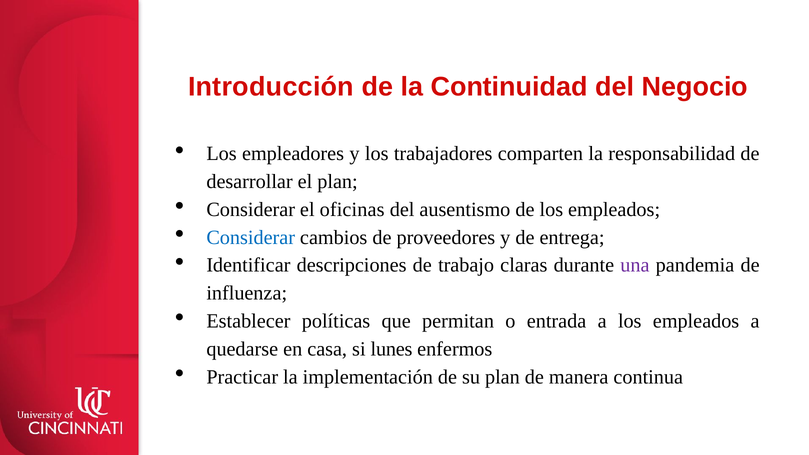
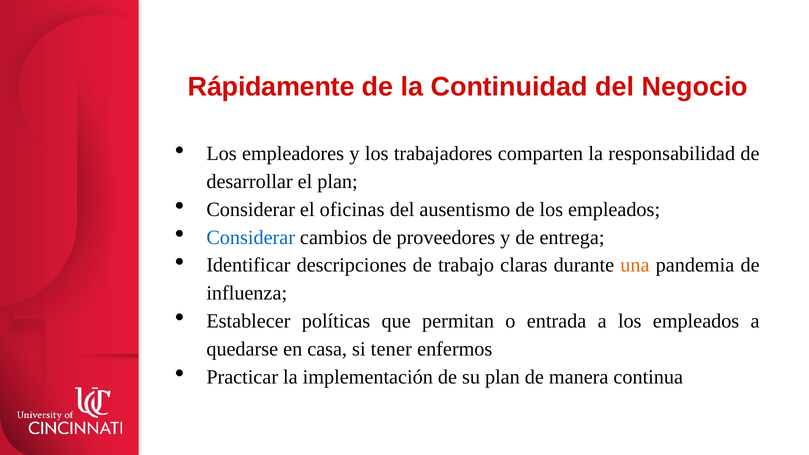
Introducción: Introducción -> Rápidamente (271, 87)
una colour: purple -> orange (635, 265)
lunes: lunes -> tener (391, 349)
